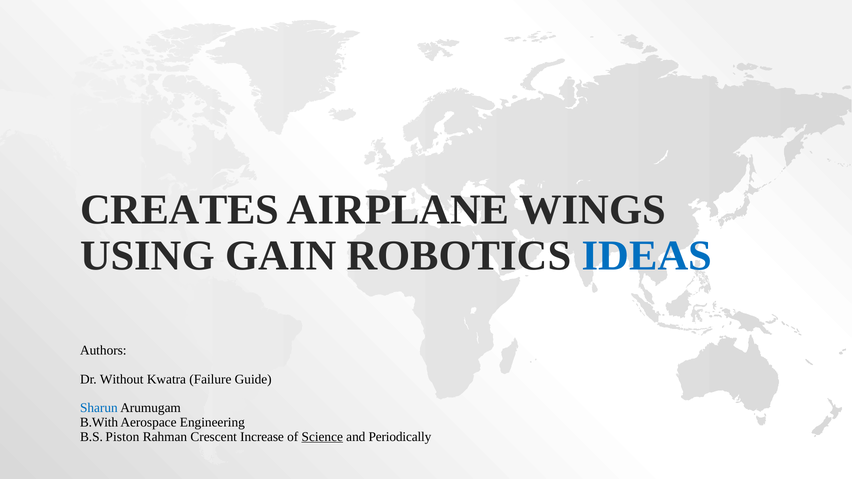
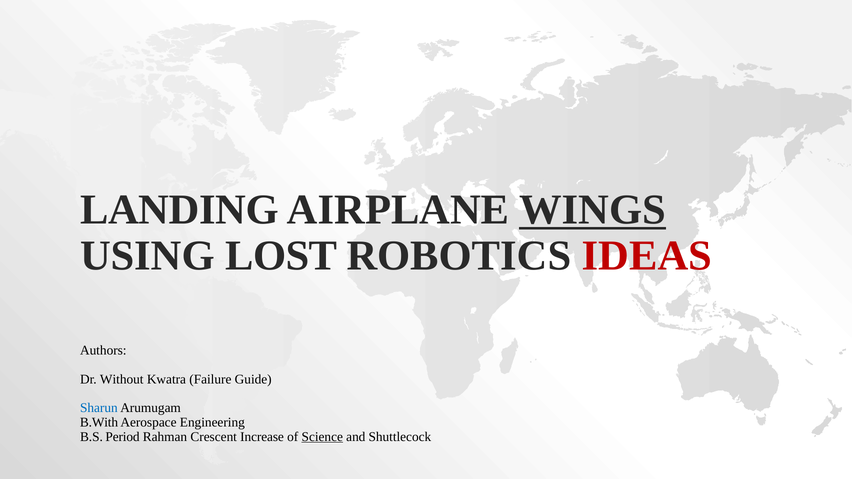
CREATES: CREATES -> LANDING (180, 210)
WINGS underline: none -> present (592, 210)
GAIN: GAIN -> LOST (281, 256)
IDEAS colour: blue -> red (647, 256)
Piston: Piston -> Period (123, 437)
Periodically: Periodically -> Shuttlecock (400, 437)
